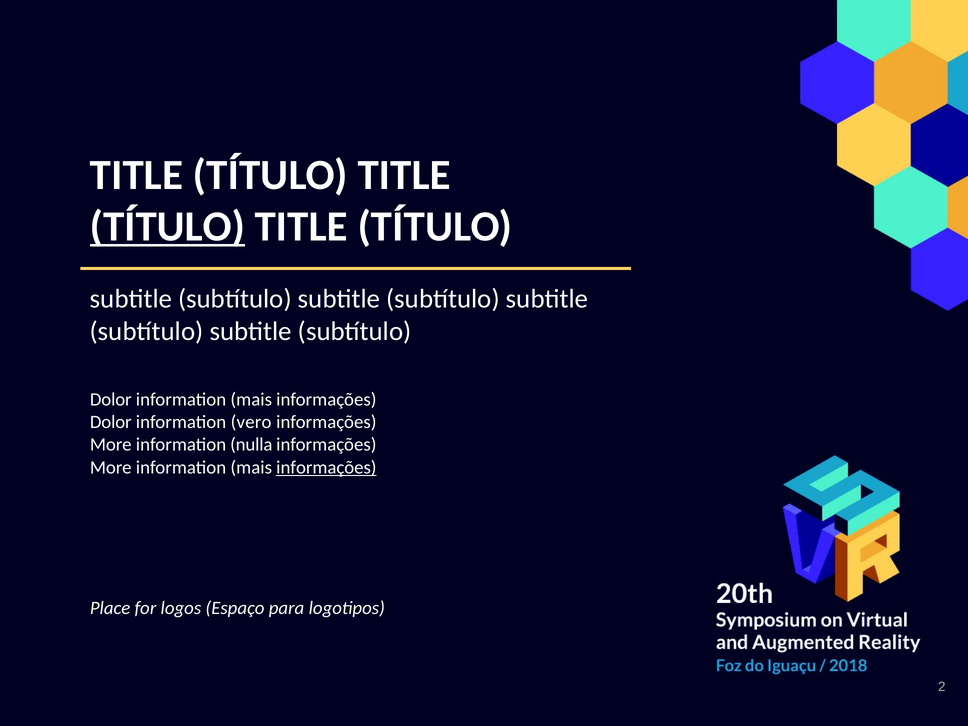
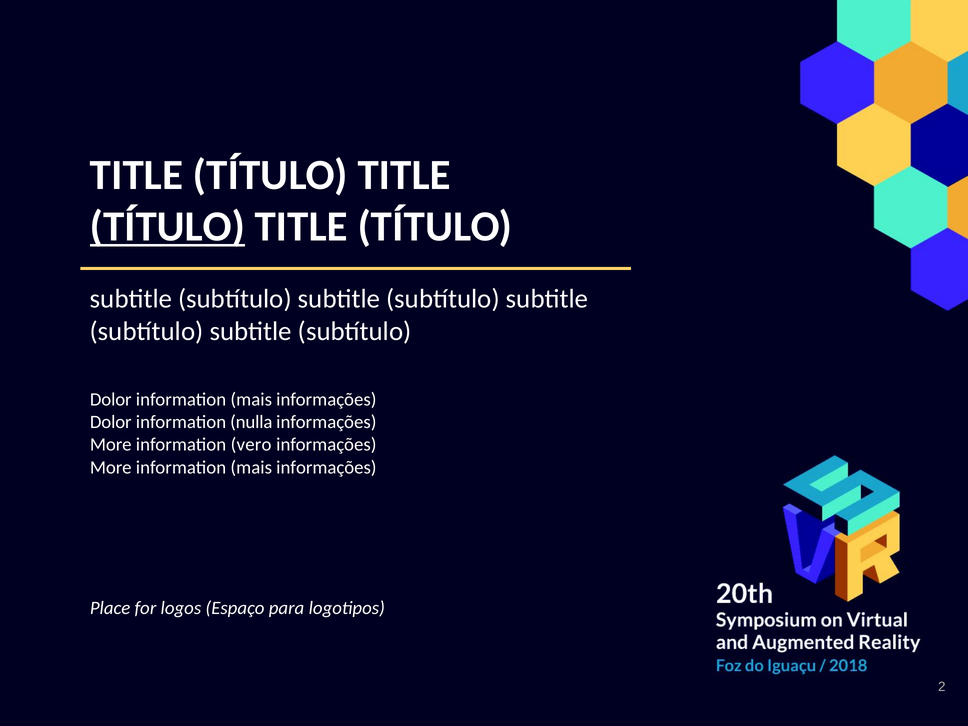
vero: vero -> nulla (251, 422)
nulla: nulla -> vero (251, 445)
informações underline: present -> none (326, 467)
